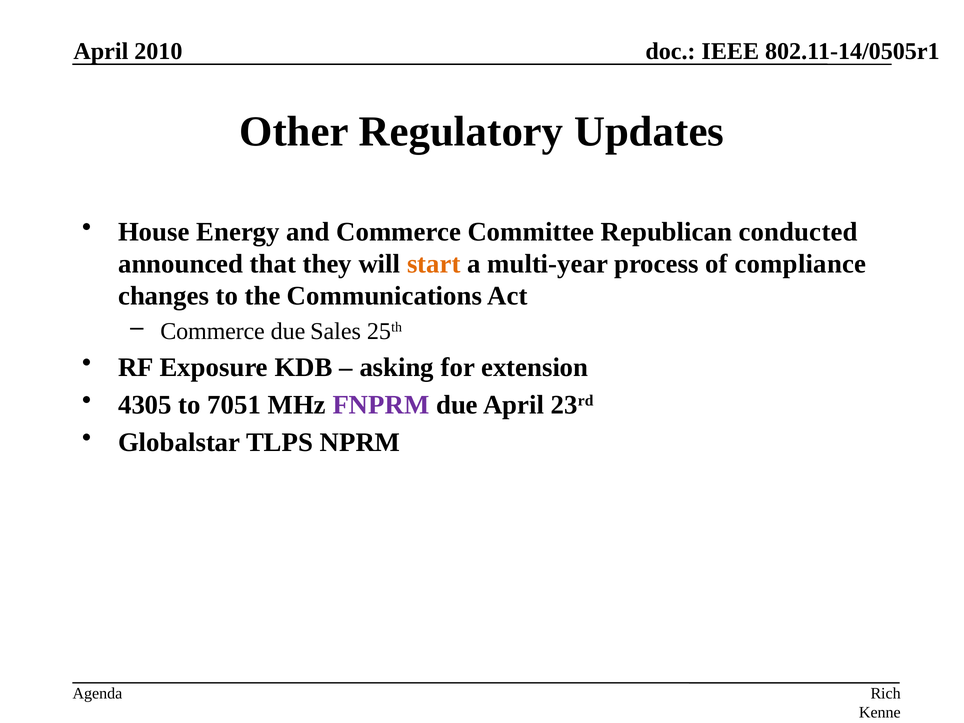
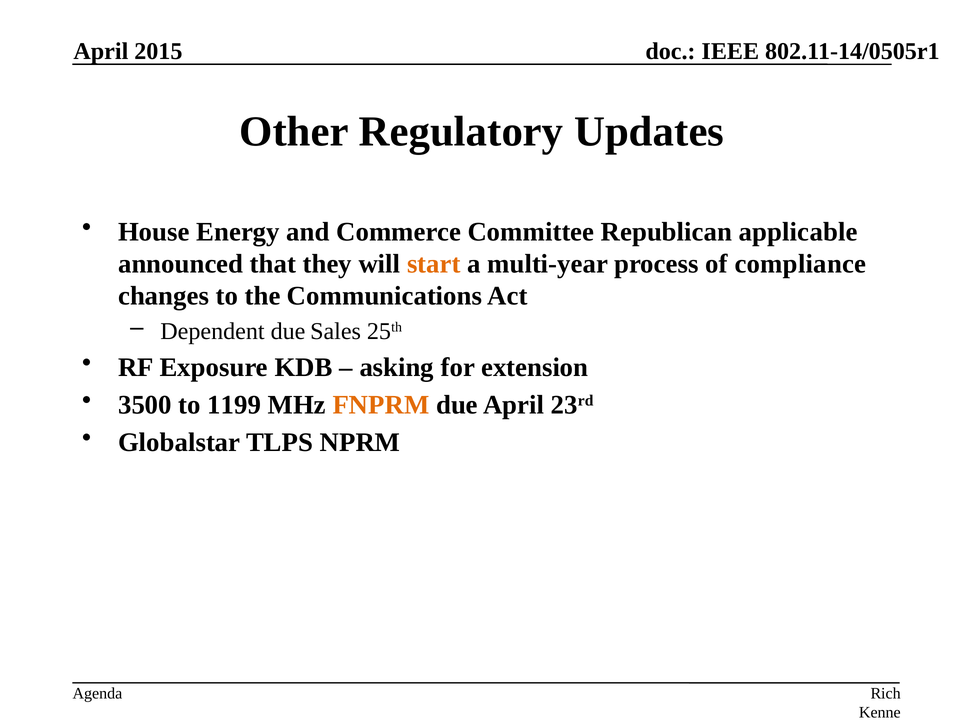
2010: 2010 -> 2015 (158, 51)
conducted: conducted -> applicable (798, 232)
Commerce: Commerce -> Dependent (212, 331)
4305: 4305 -> 3500 (145, 405)
7051: 7051 -> 1199 (234, 405)
FNPRM colour: purple -> orange (381, 405)
